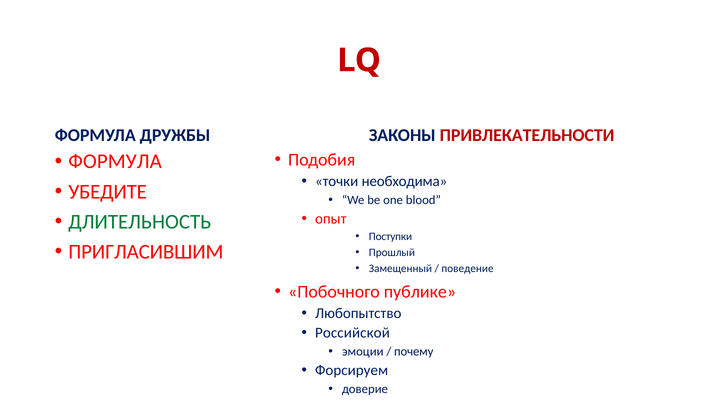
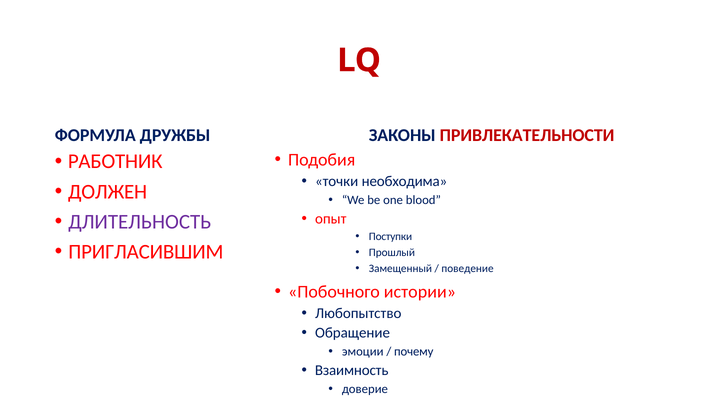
ФОРМУЛА: ФОРМУЛА -> РАБОТНИК (115, 161)
УБЕДИТЕ: УБЕДИТЕ -> ДОЛЖЕН (108, 192)
ДЛИТЕЛЬНОСТЬ colour: green -> purple (140, 222)
публике: публике -> истории (420, 291)
Российской: Российской -> Обращение (353, 333)
Форсируем: Форсируем -> Взаимность (352, 370)
